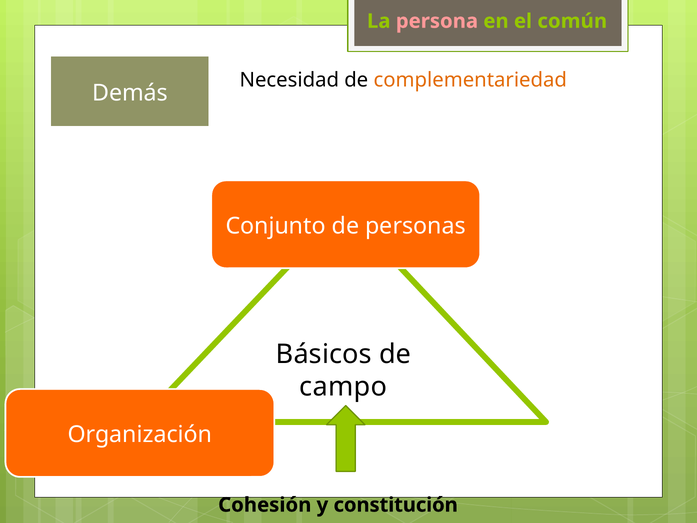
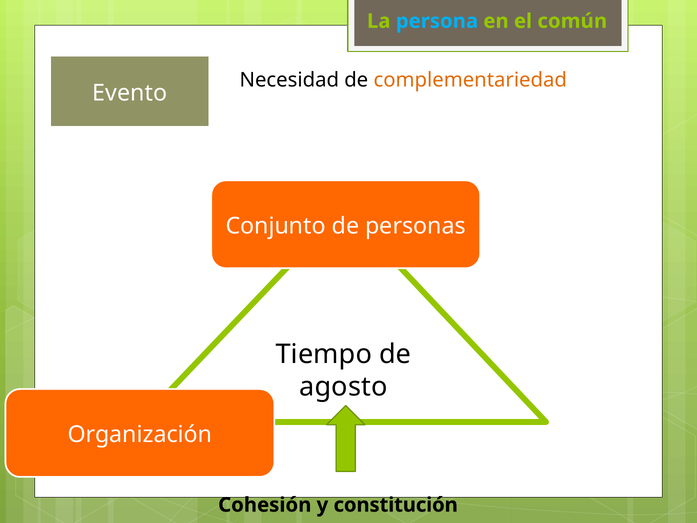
persona colour: pink -> light blue (437, 21)
Demás: Demás -> Evento (130, 93)
Básicos: Básicos -> Tiempo (324, 354)
campo: campo -> agosto (343, 386)
